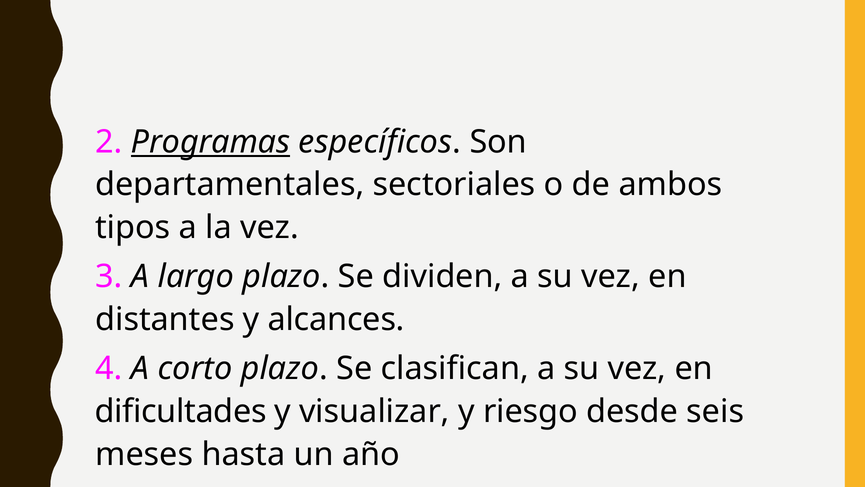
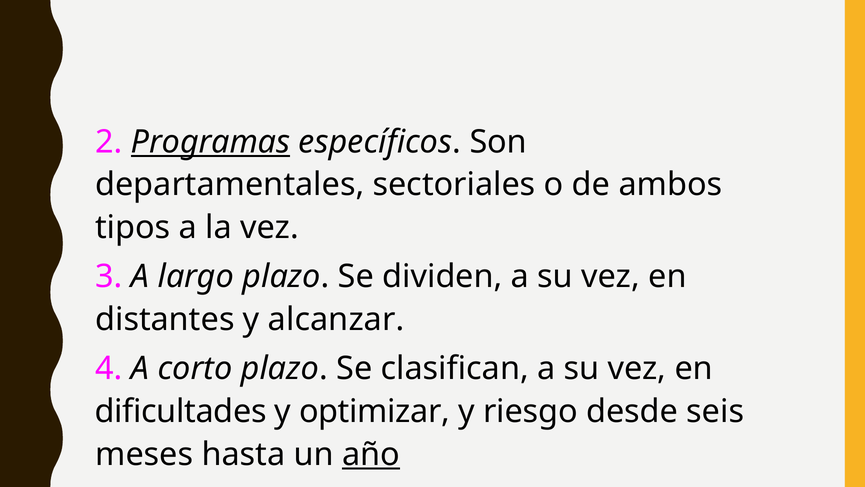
alcances: alcances -> alcanzar (336, 319)
visualizar: visualizar -> optimizar (374, 411)
año underline: none -> present (371, 454)
